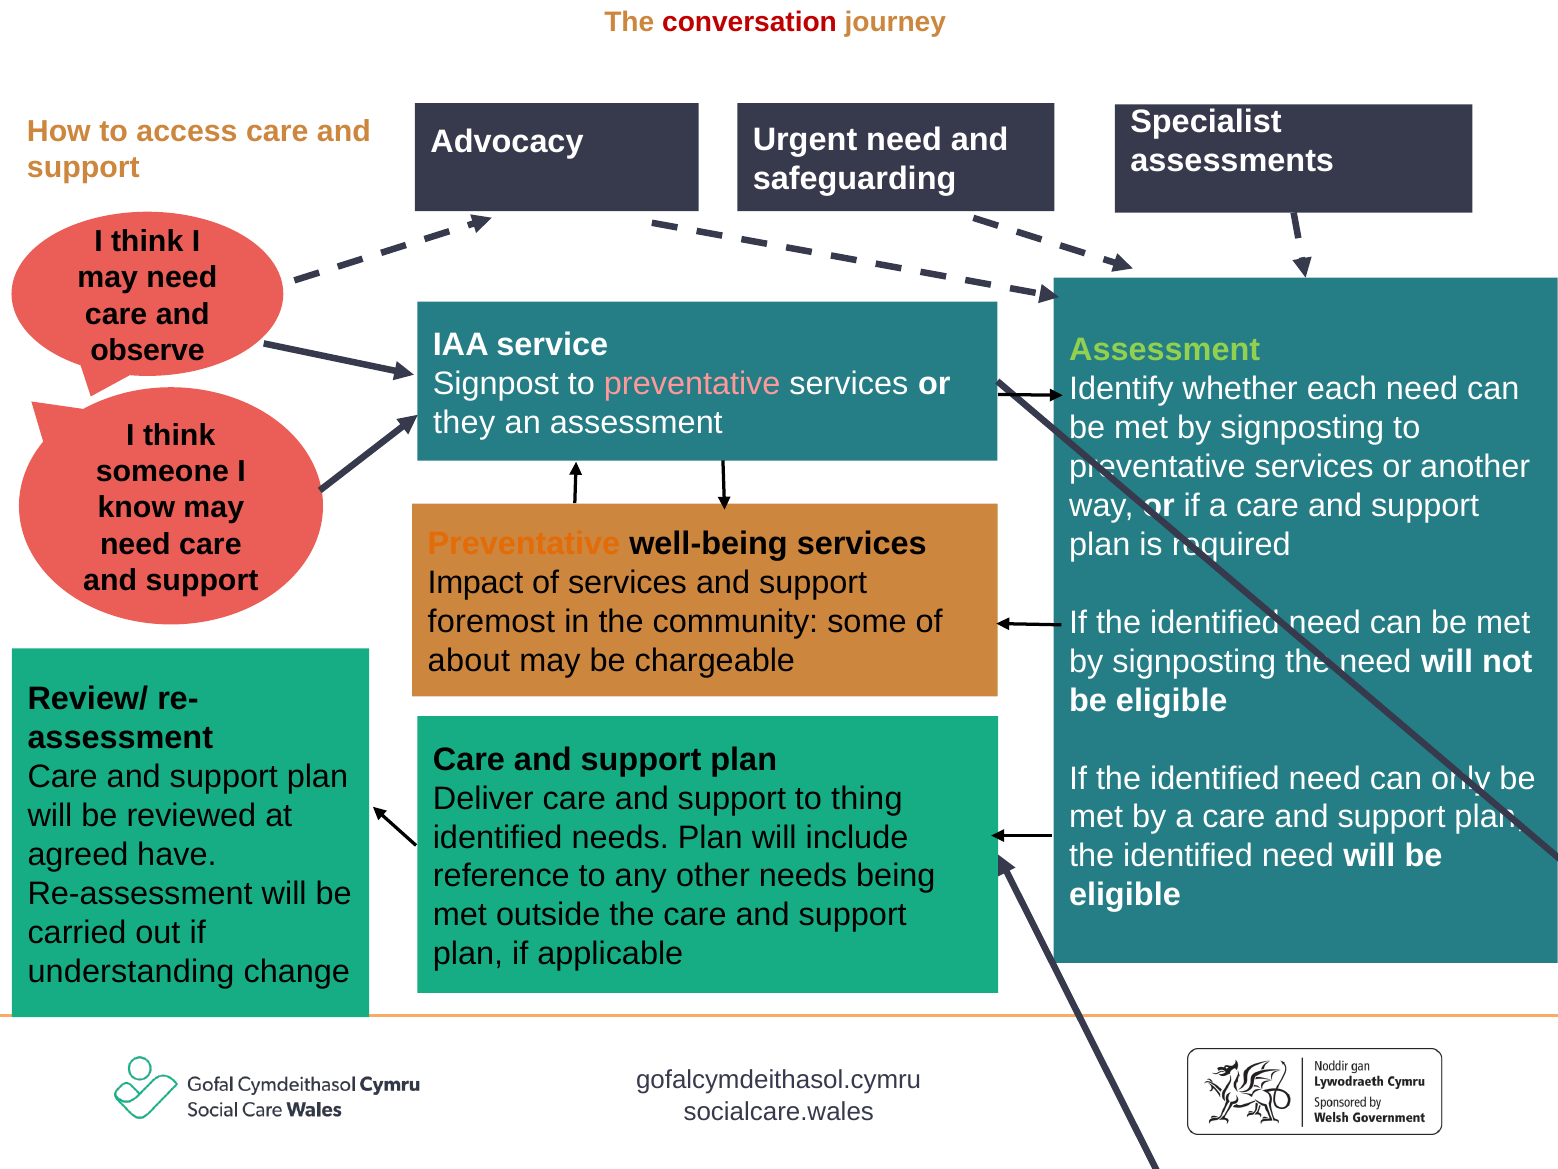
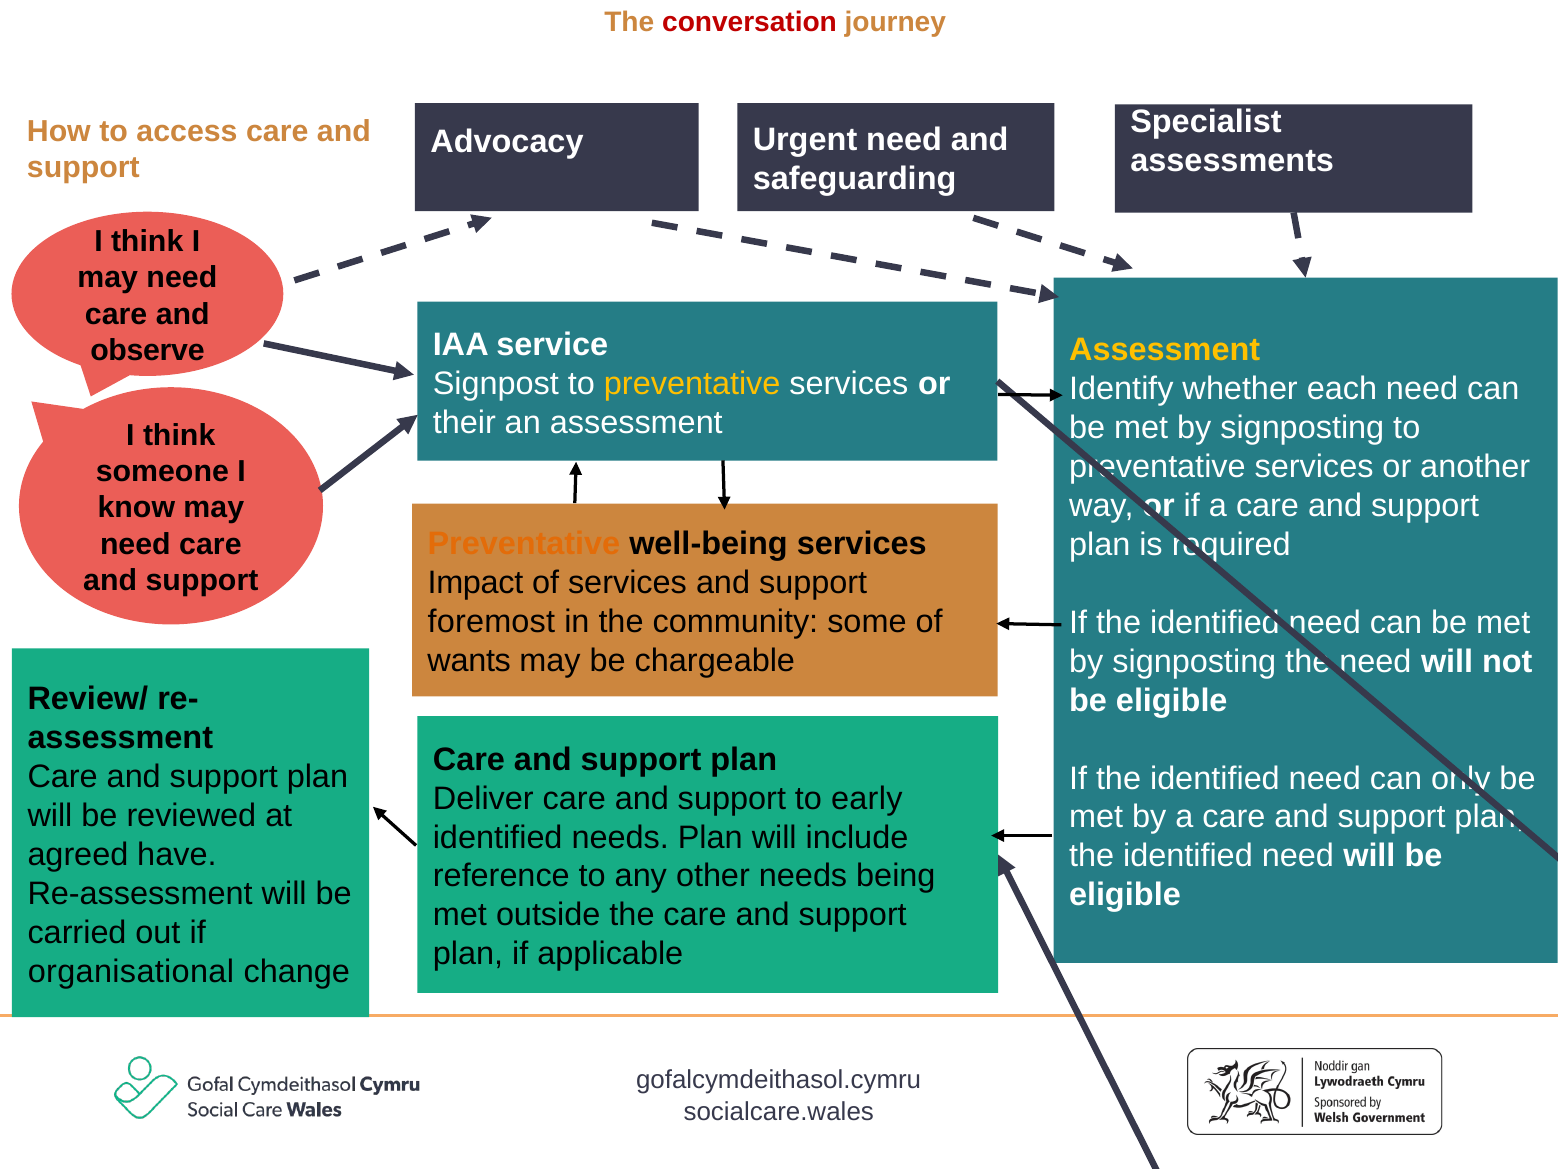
Assessment colour: light green -> yellow (1165, 350)
preventative colour: pink -> yellow (692, 383)
they: they -> their (464, 422)
about: about -> wants (469, 661)
thing: thing -> early (867, 798)
understanding: understanding -> organisational (131, 971)
